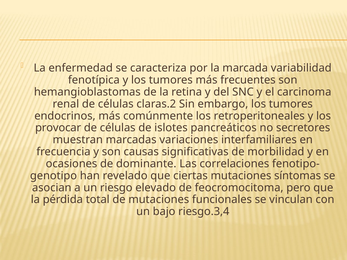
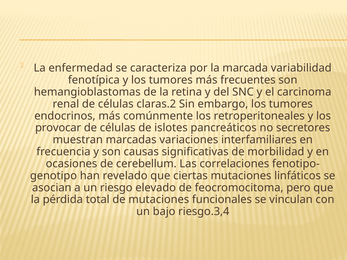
dominante: dominante -> cerebellum (146, 164)
síntomas: síntomas -> linfáticos (298, 176)
